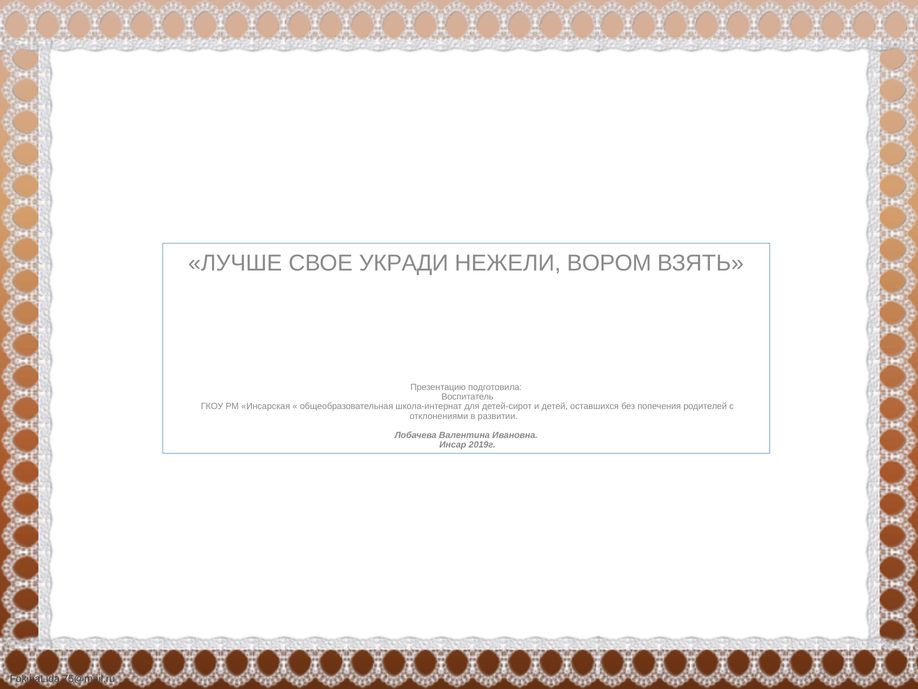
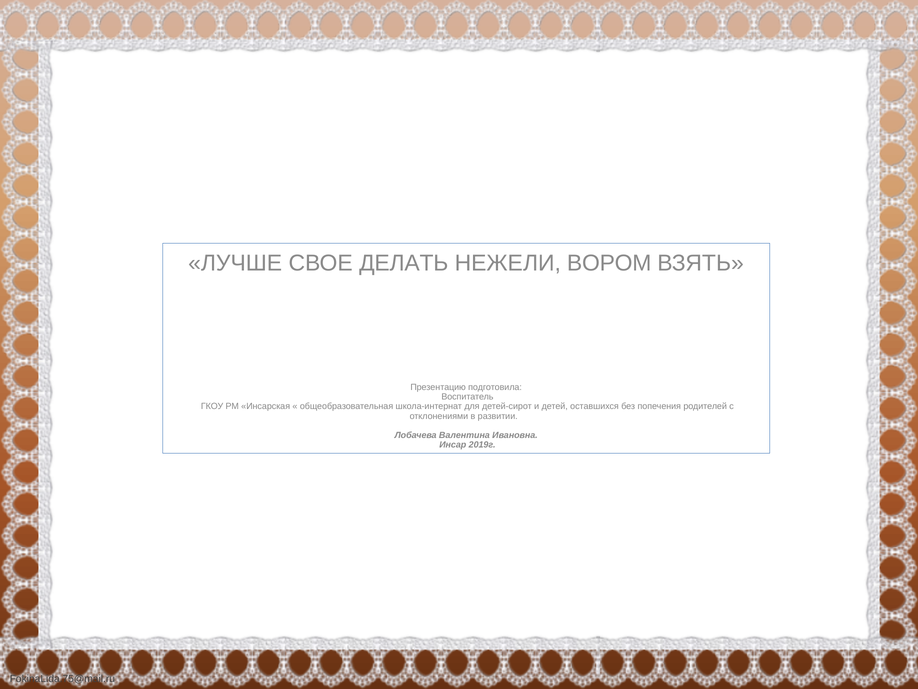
УКРАДИ: УКРАДИ -> ДЕЛАТЬ (404, 263)
